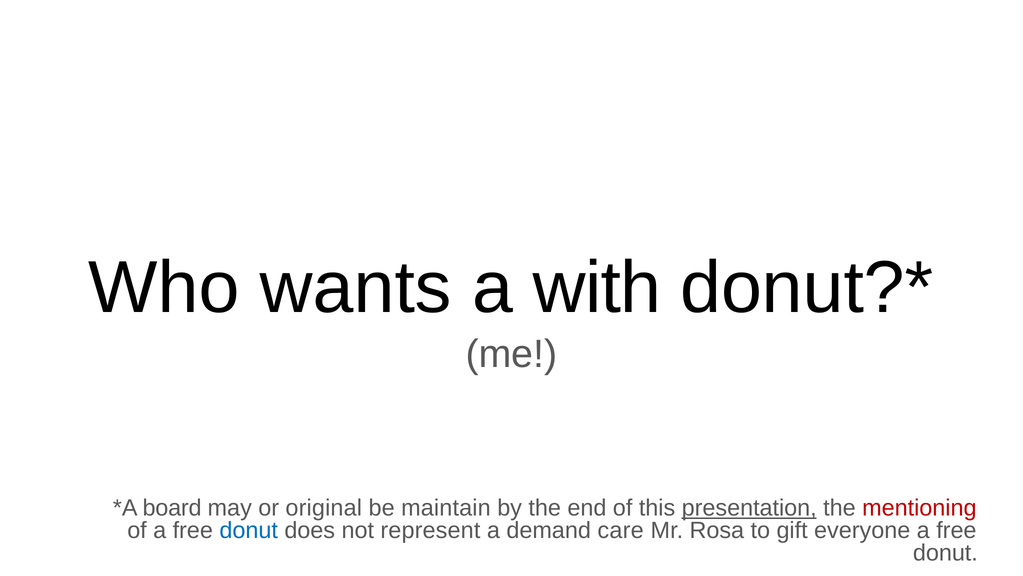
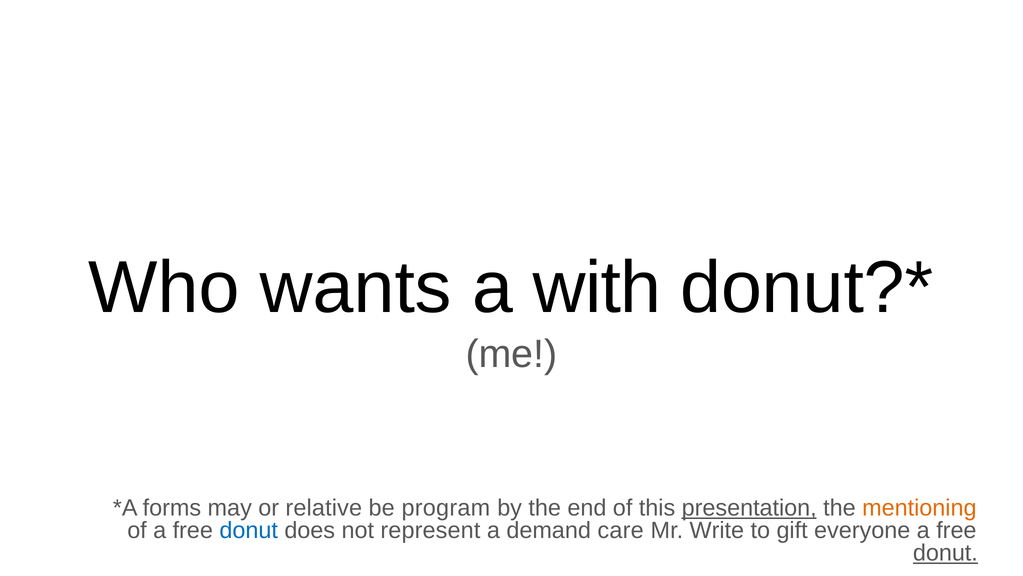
board: board -> forms (172, 508)
original: original -> relative (324, 508)
maintain: maintain -> program (446, 508)
mentioning colour: red -> orange (919, 508)
Rosa: Rosa -> Write (717, 530)
donut underline: none -> present (945, 553)
